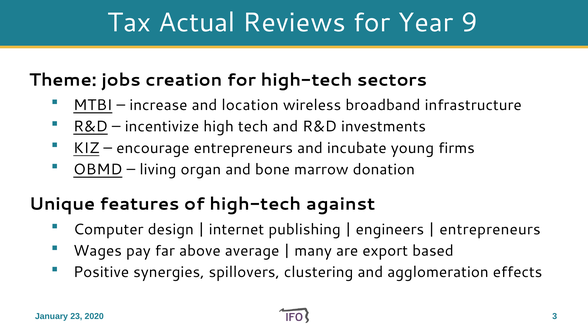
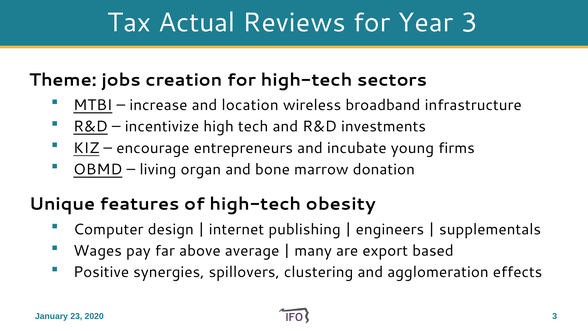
Year 9: 9 -> 3 (469, 23)
against: against -> obesity (341, 204)
entrepreneurs: entrepreneurs -> supplementals (490, 229)
